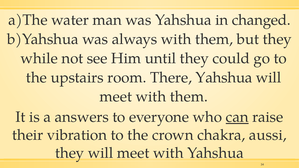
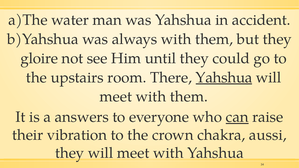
changed: changed -> accident (261, 20)
while: while -> gloire (39, 58)
Yahshua underline: none -> present (224, 78)
